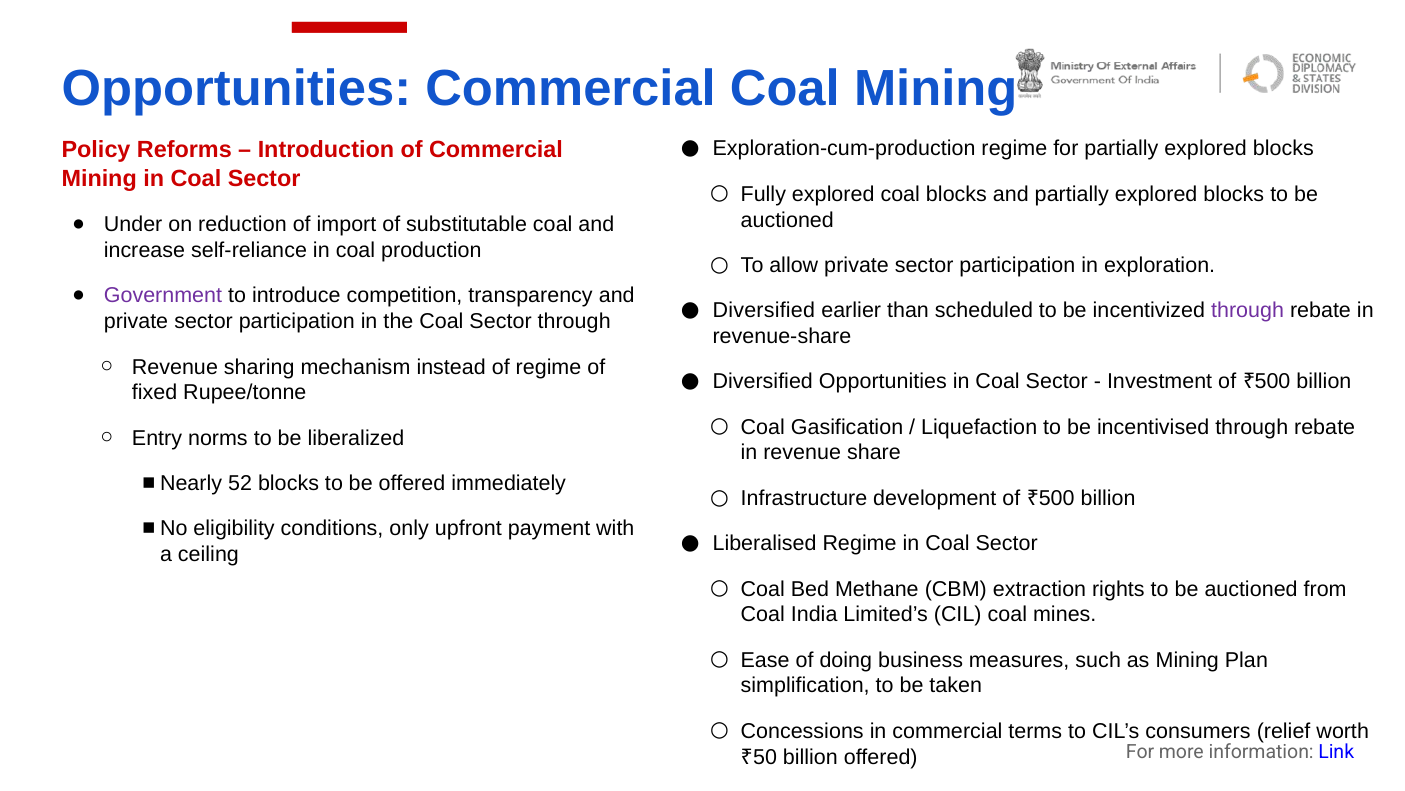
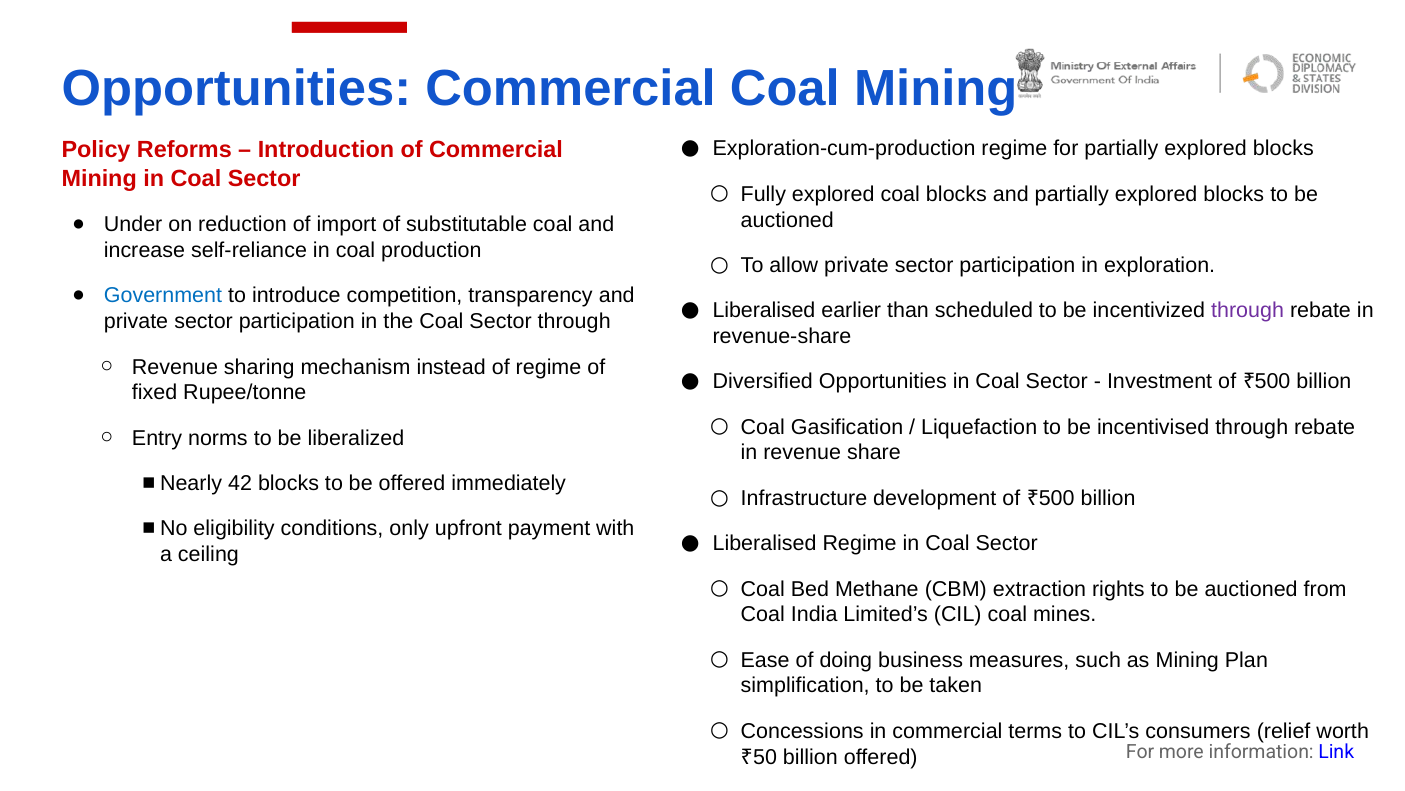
Government colour: purple -> blue (163, 296)
Diversified: Diversified -> Liberalised (764, 310)
52: 52 -> 42 (240, 483)
